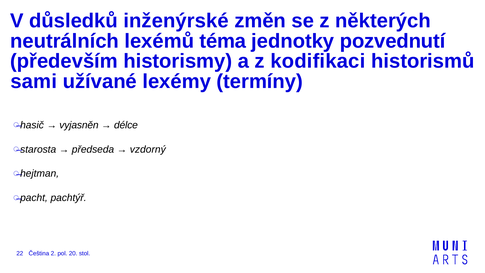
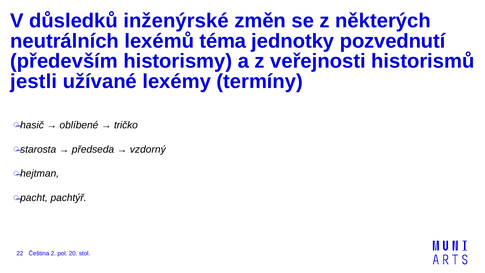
kodifikaci: kodifikaci -> veřejnosti (318, 61)
sami: sami -> jestli (34, 81)
vyjasněn: vyjasněn -> oblíbené (79, 125)
délce: délce -> tričko (126, 125)
